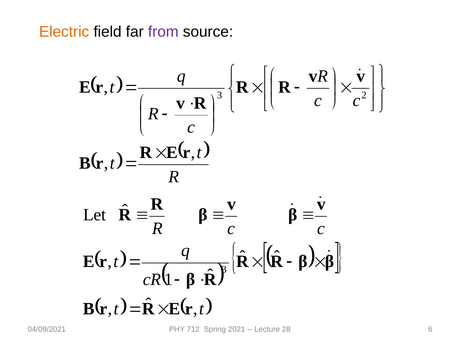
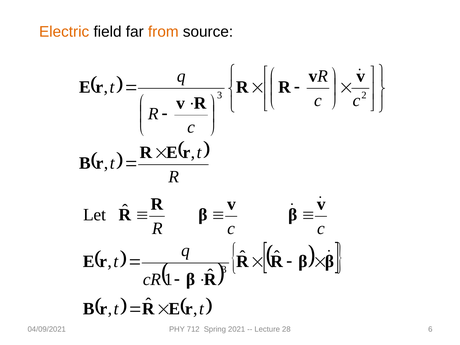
from colour: purple -> orange (163, 32)
